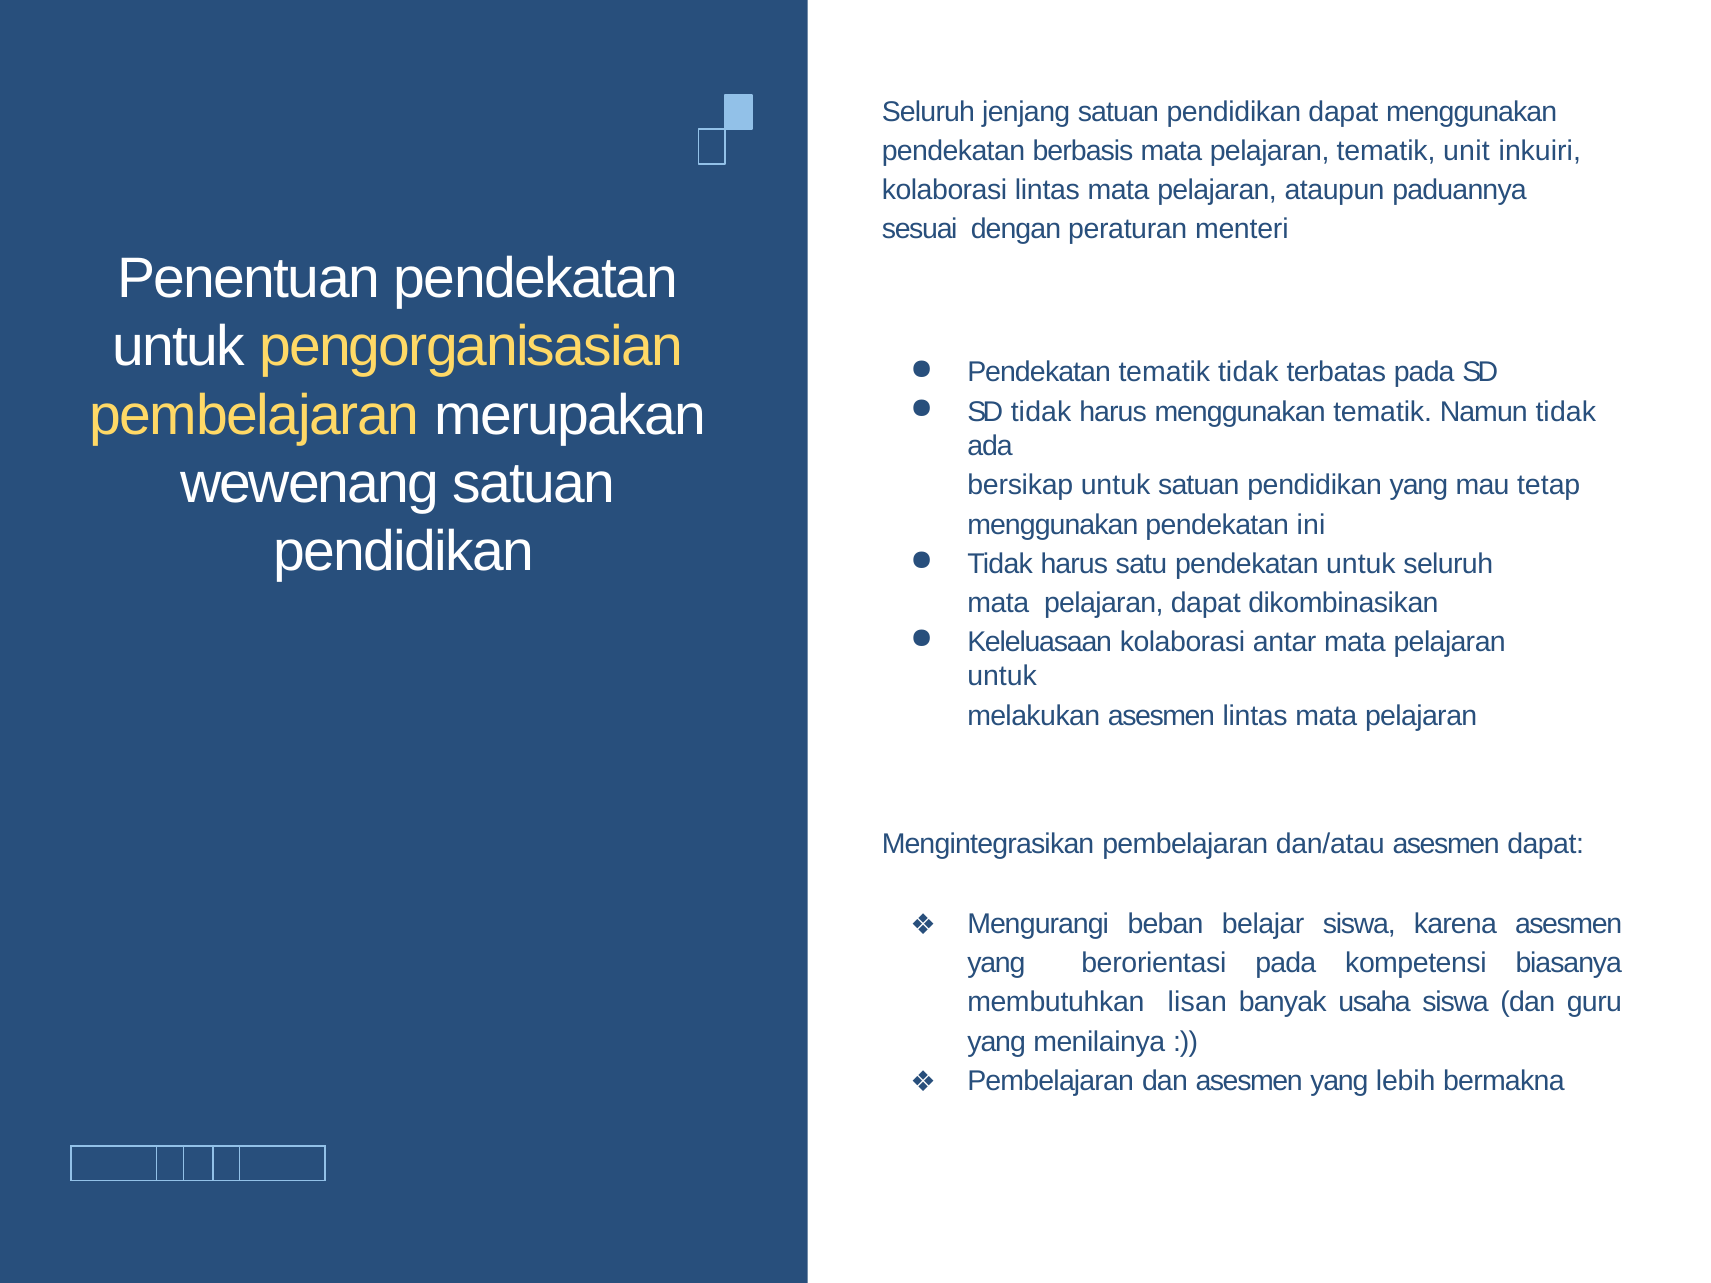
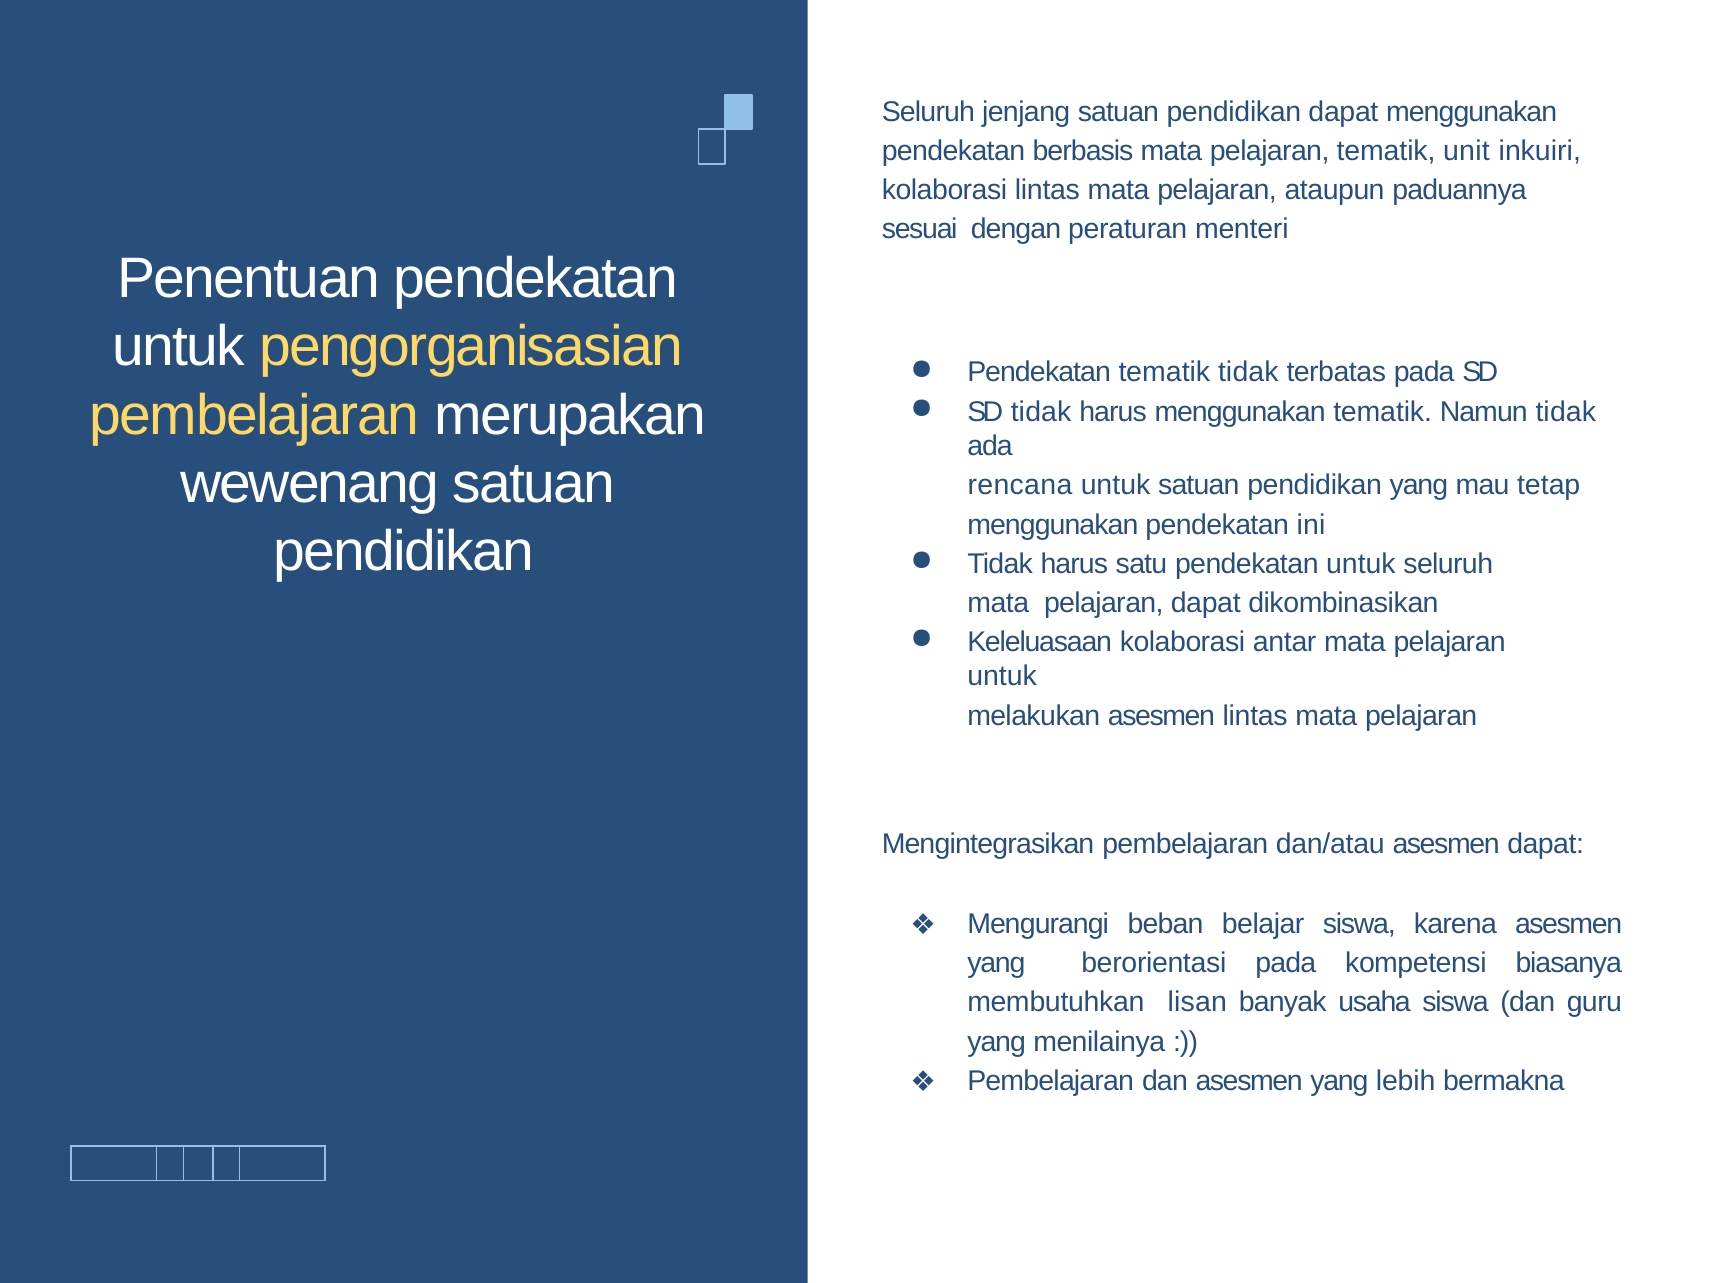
bersikap: bersikap -> rencana (1020, 485)
